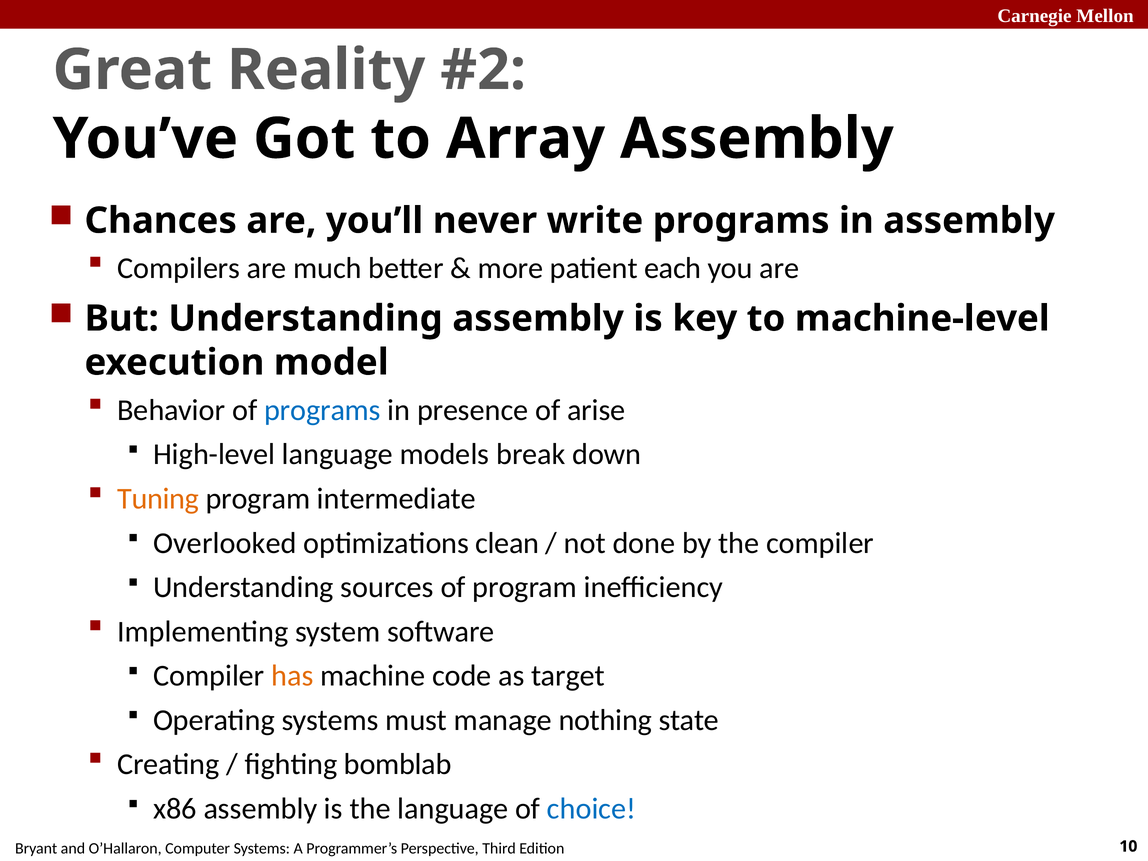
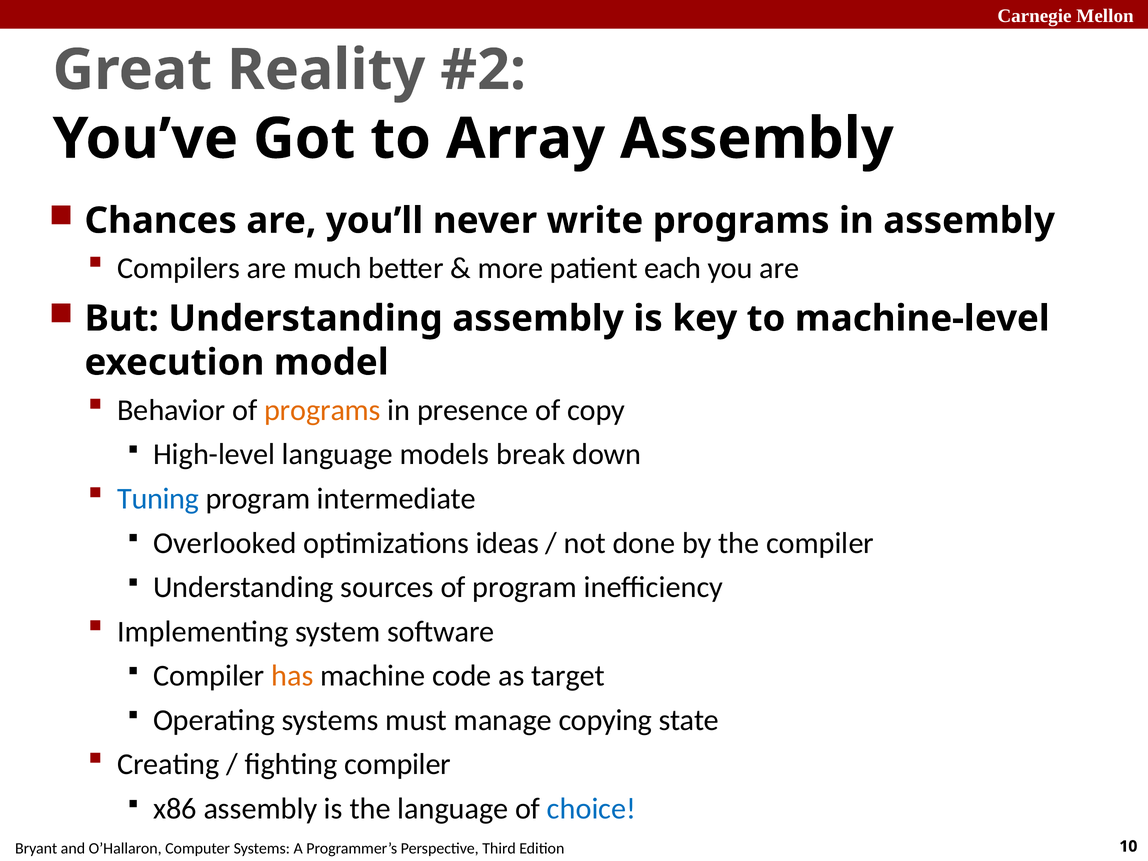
programs colour: blue -> orange (322, 410)
arise: arise -> copy (596, 410)
Tuning colour: orange -> blue (158, 499)
clean: clean -> ideas (507, 543)
nothing: nothing -> copying (605, 720)
fighting bomblab: bomblab -> compiler (398, 765)
